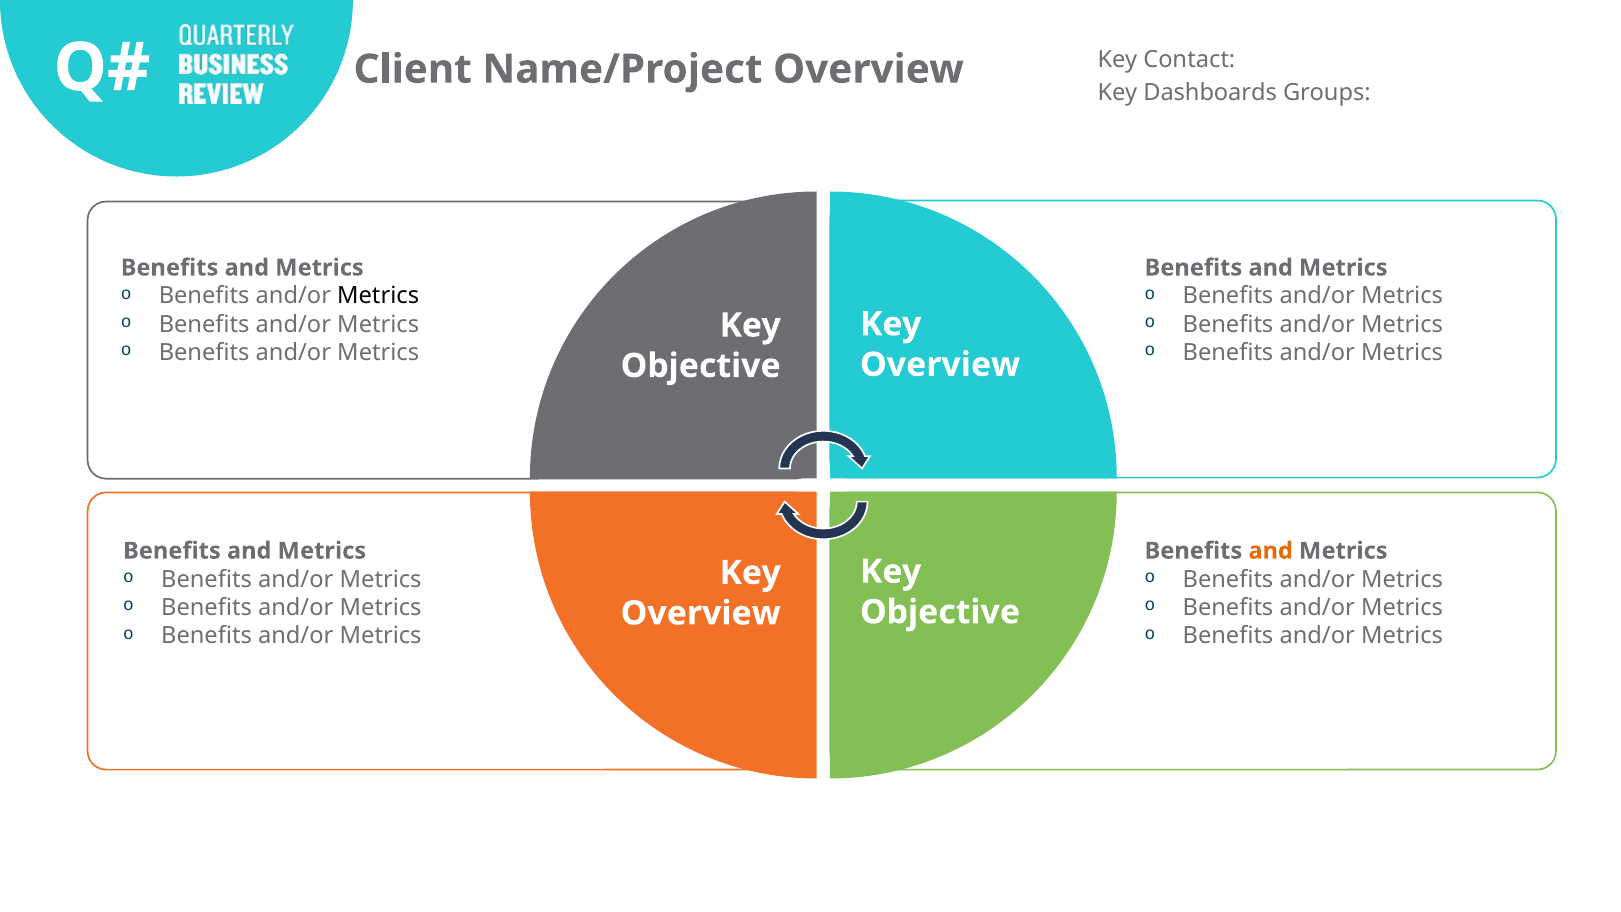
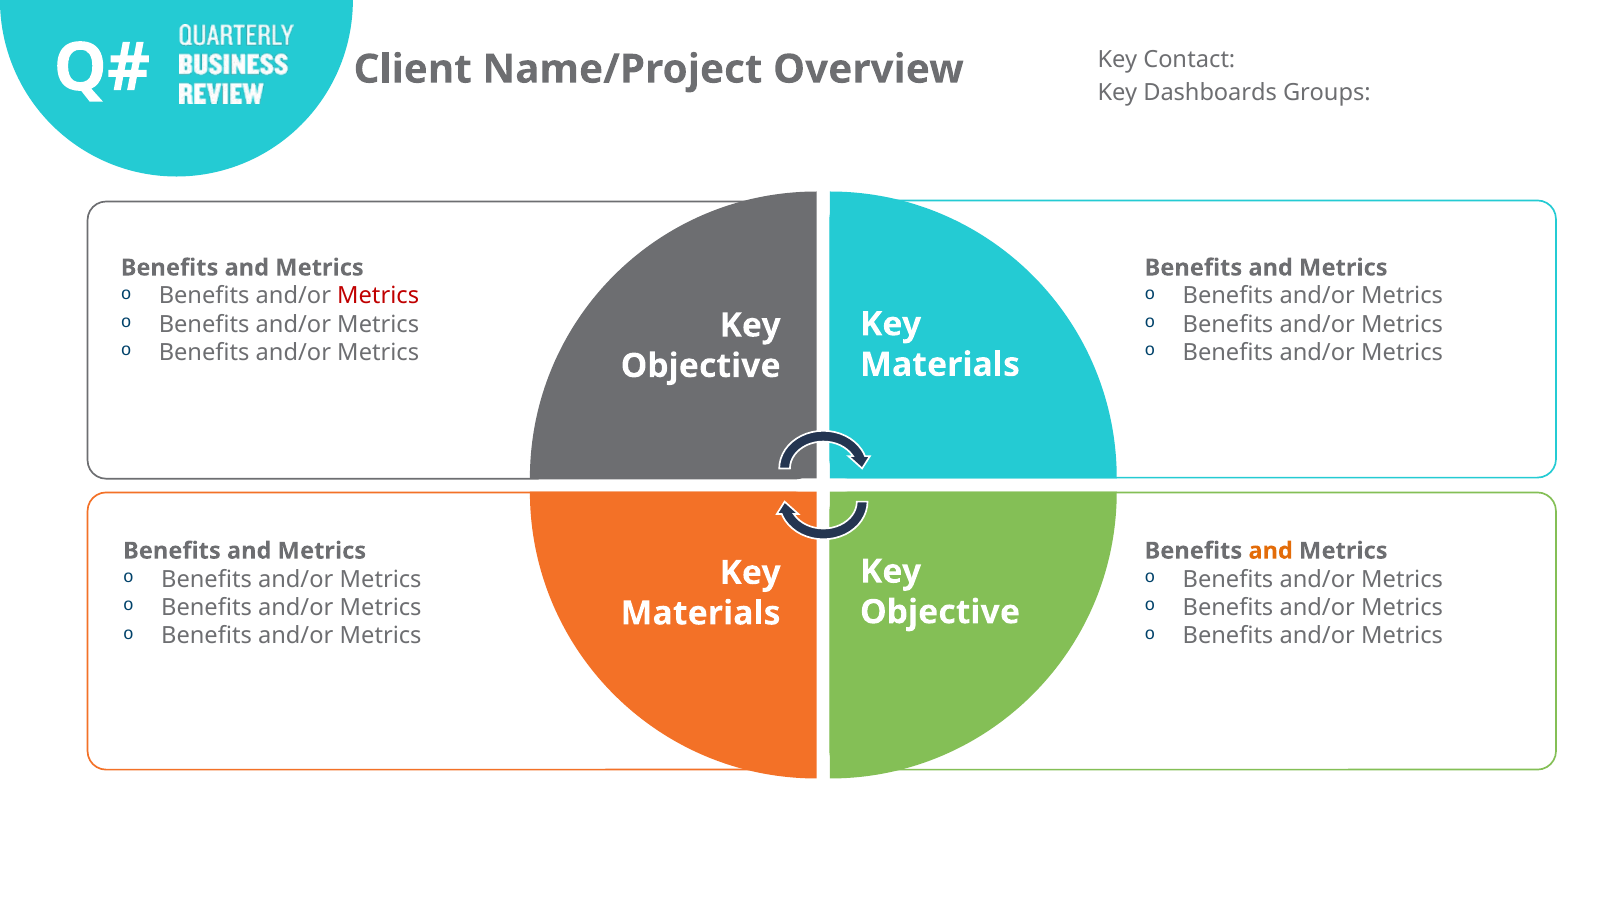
Metrics colour: black -> red (378, 296)
Overview: Overview -> Materials (940, 365)
Overview: Overview -> Materials (701, 613)
